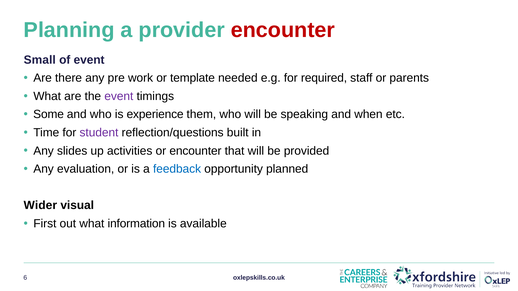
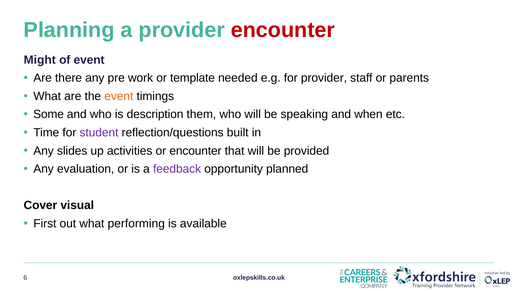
Small: Small -> Might (40, 60)
for required: required -> provider (324, 78)
event colour: purple -> orange (119, 96)
experience: experience -> description (155, 115)
feedback colour: blue -> purple (177, 169)
Wider: Wider -> Cover (40, 206)
information: information -> performing (136, 224)
